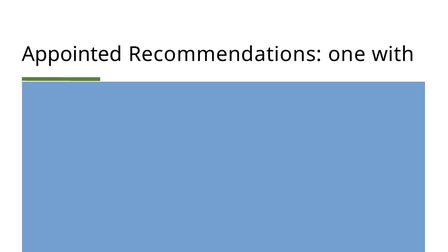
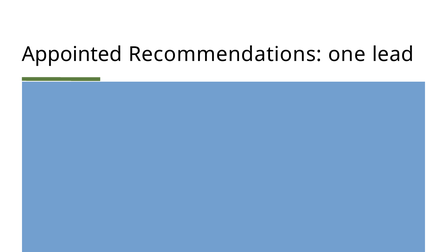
with: with -> lead (393, 54)
